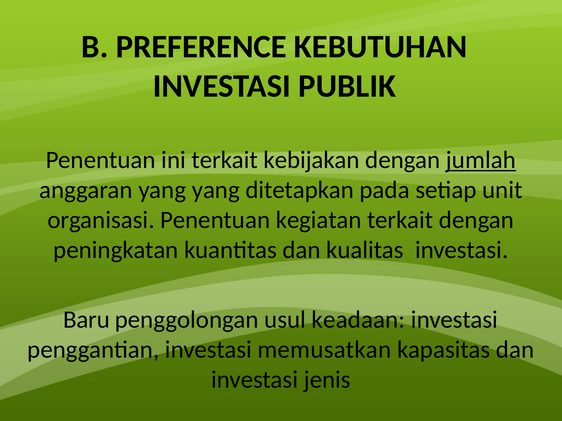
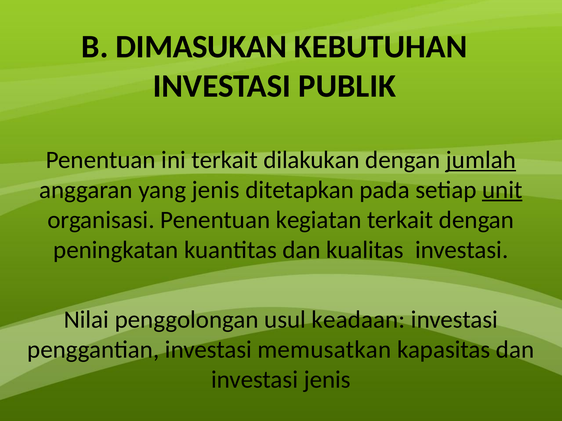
PREFERENCE: PREFERENCE -> DIMASUKAN (201, 47)
kebijakan: kebijakan -> dilakukan (312, 160)
yang yang: yang -> jenis (216, 190)
unit underline: none -> present (502, 190)
Baru: Baru -> Nilai (86, 320)
